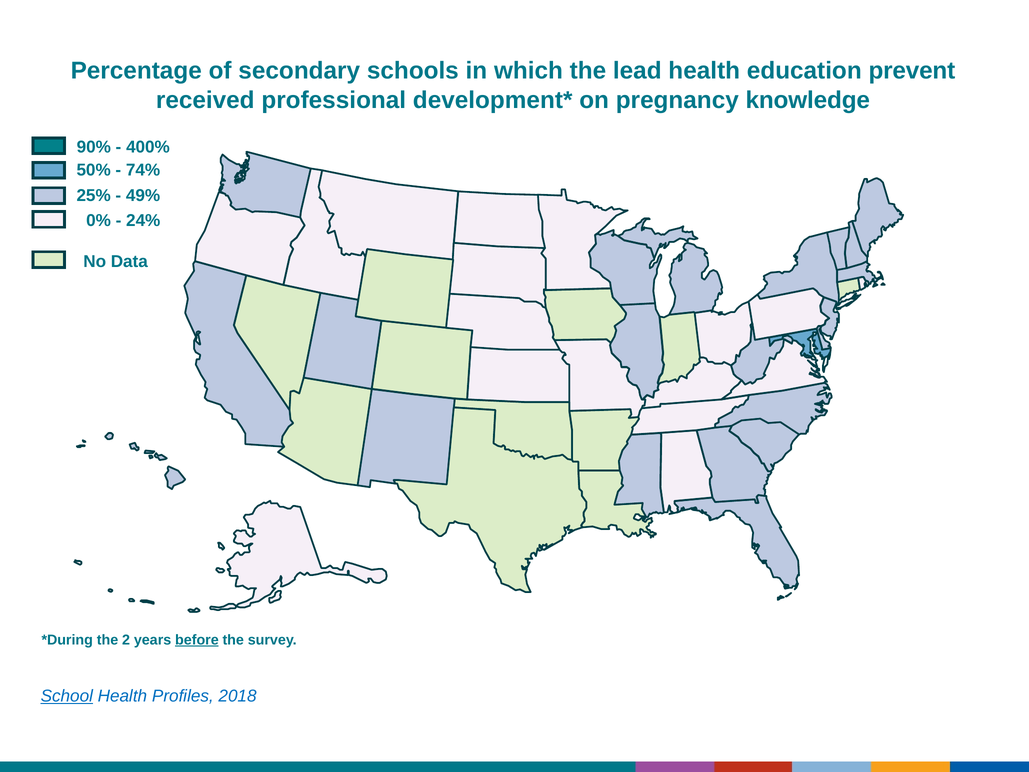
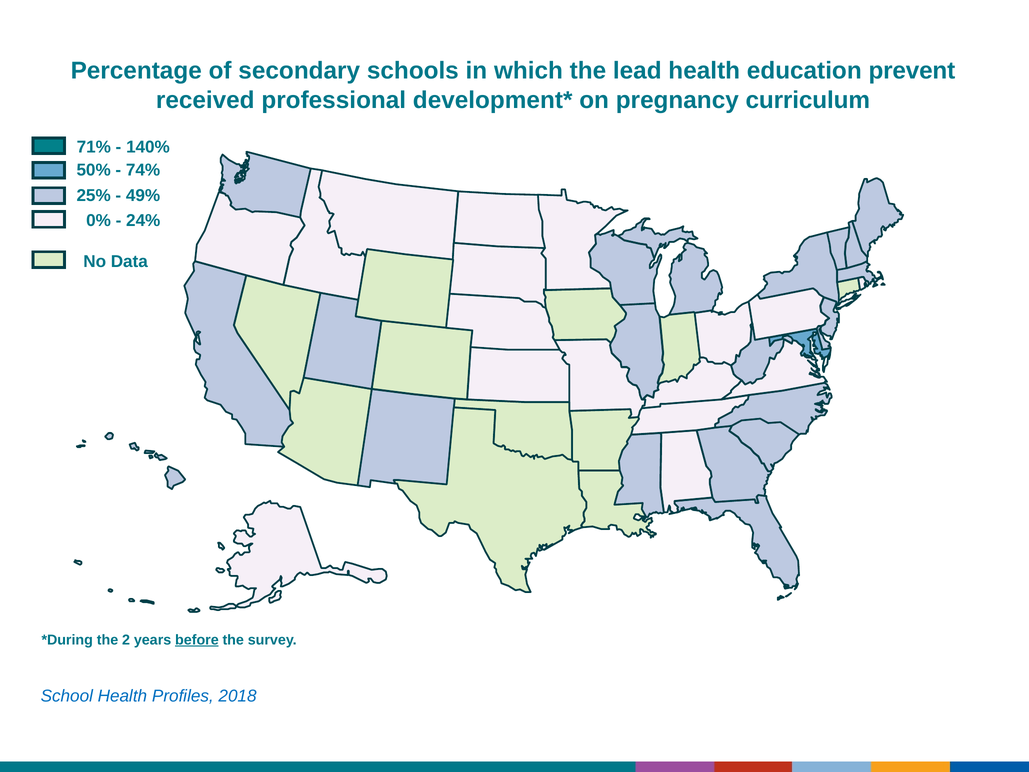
knowledge: knowledge -> curriculum (808, 100)
90%: 90% -> 71% (94, 147)
400%: 400% -> 140% (148, 147)
School underline: present -> none (67, 696)
